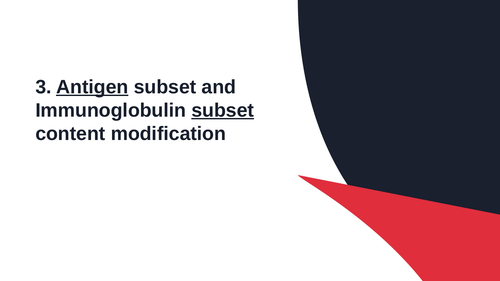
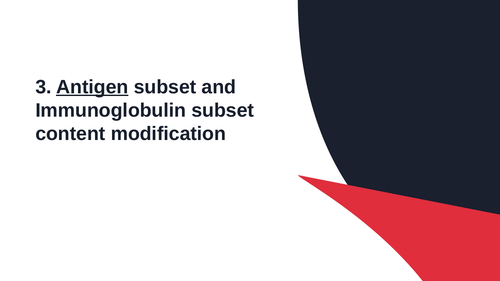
subset underline: present -> none (223, 110)
